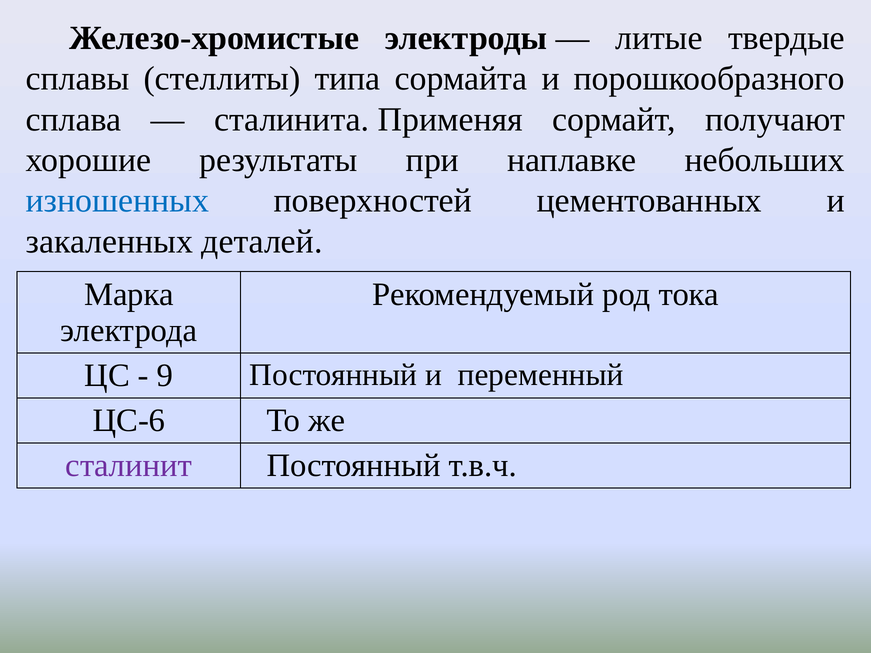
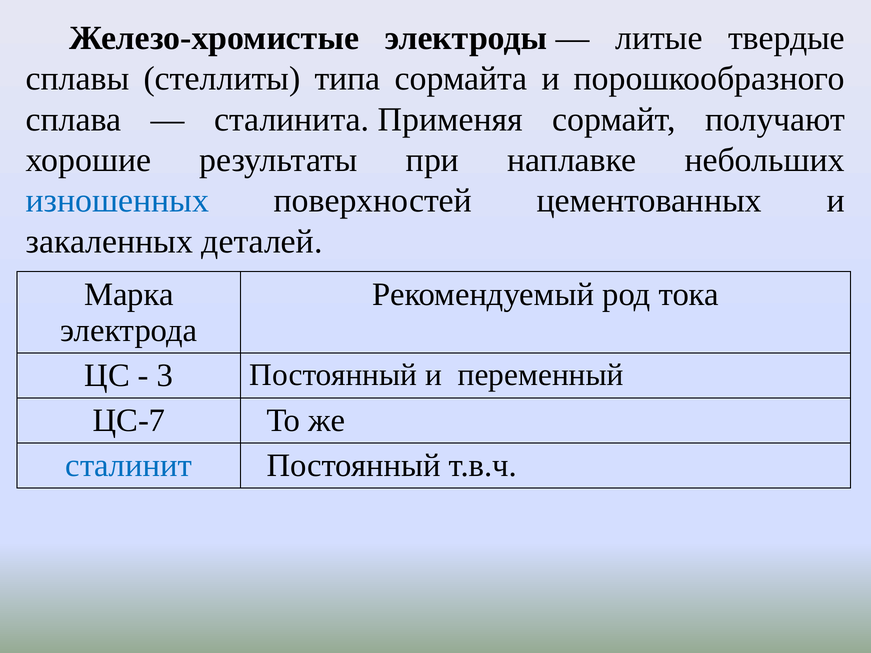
9: 9 -> 3 (165, 376)
ЦС-6: ЦС-6 -> ЦС-7 (129, 421)
сталинит colour: purple -> blue (129, 466)
